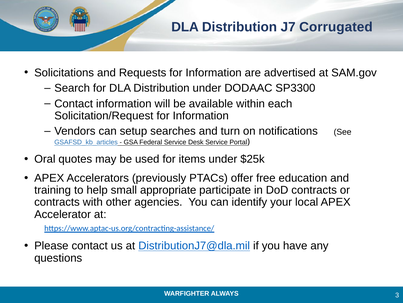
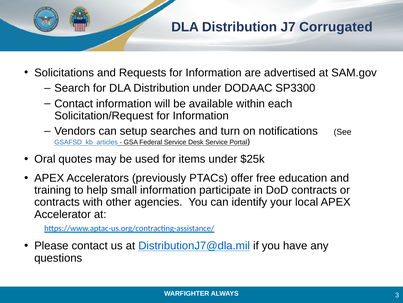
small appropriate: appropriate -> information (168, 190)
